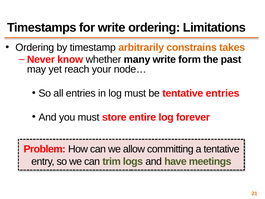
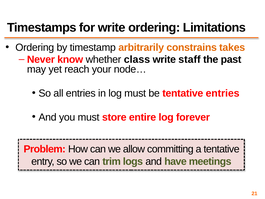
many: many -> class (137, 59)
form: form -> staff (189, 59)
